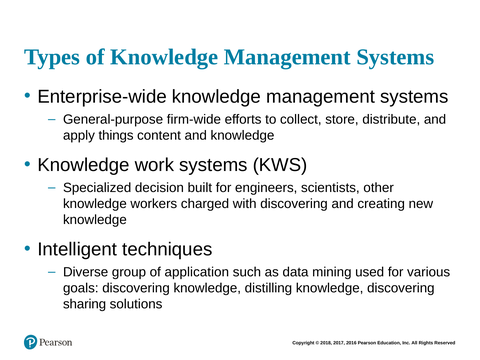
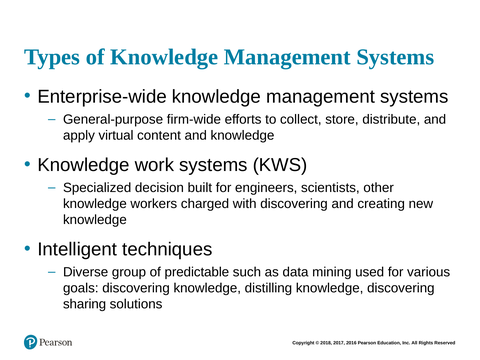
things: things -> virtual (116, 135)
application: application -> predictable (197, 272)
